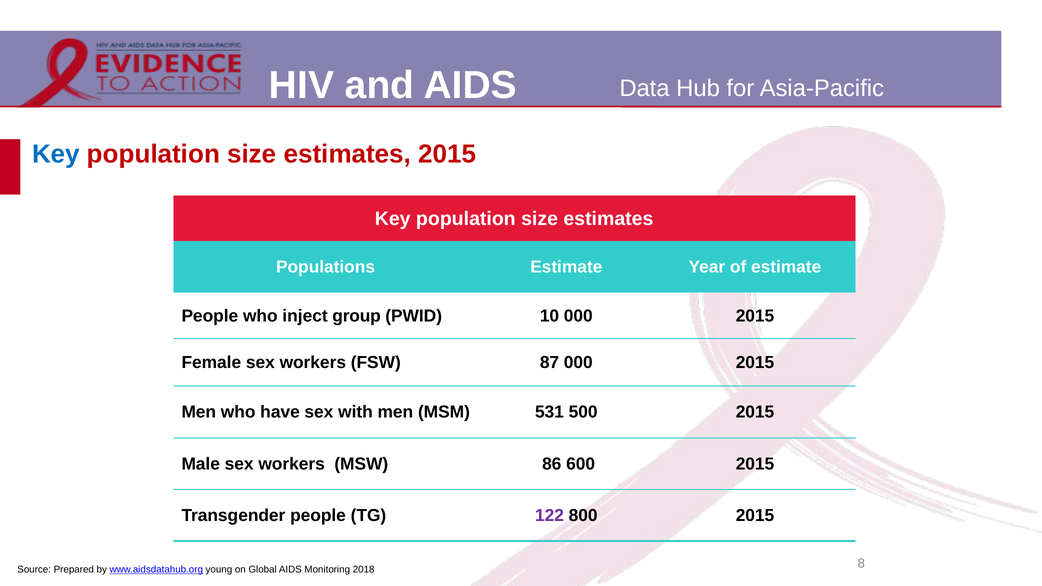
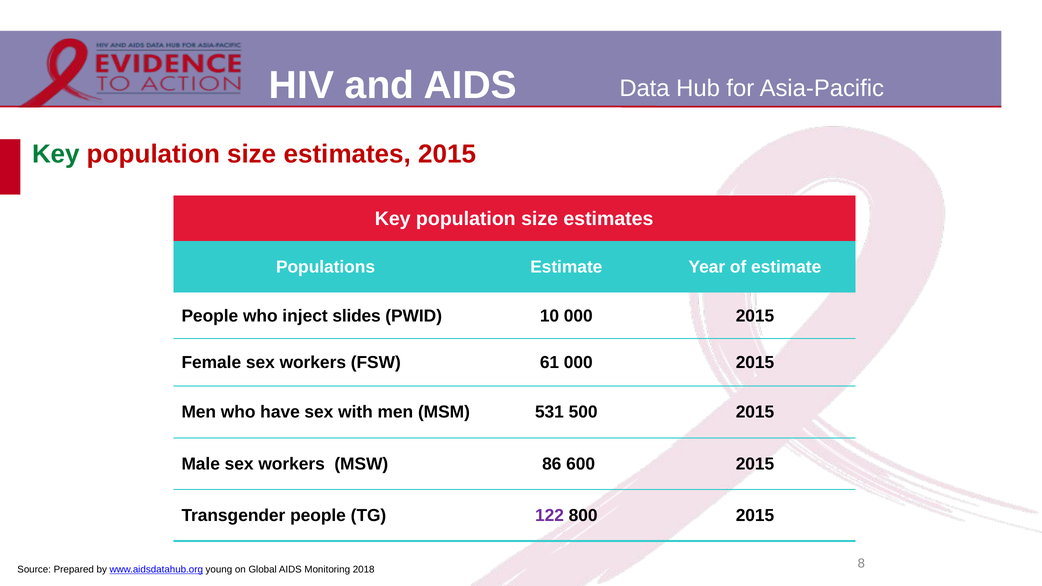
Key colour: blue -> green (56, 154)
group: group -> slides (357, 316)
87: 87 -> 61 (550, 363)
